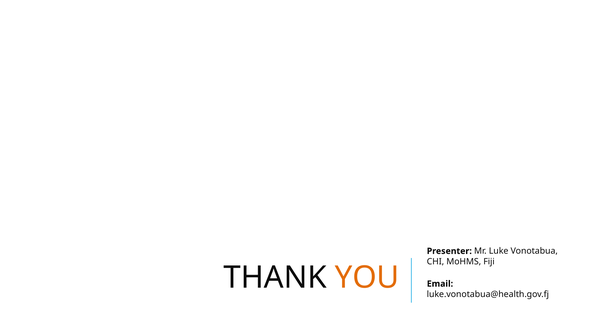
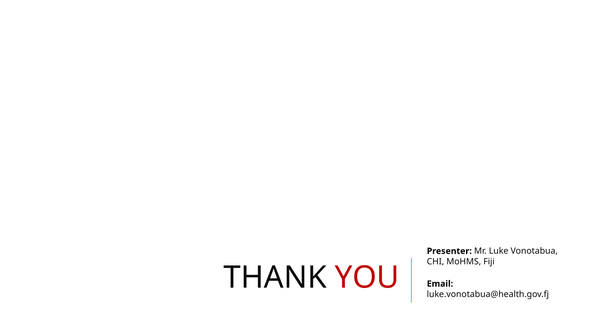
YOU colour: orange -> red (367, 278)
